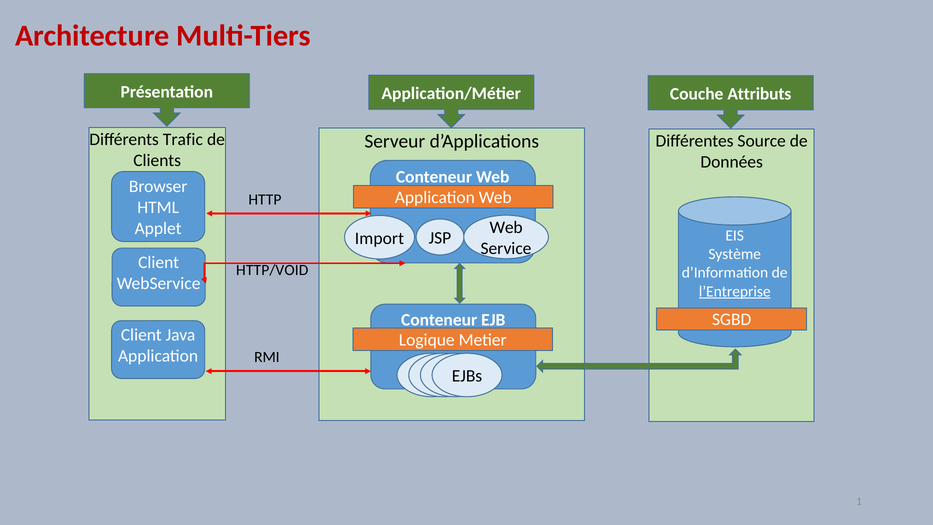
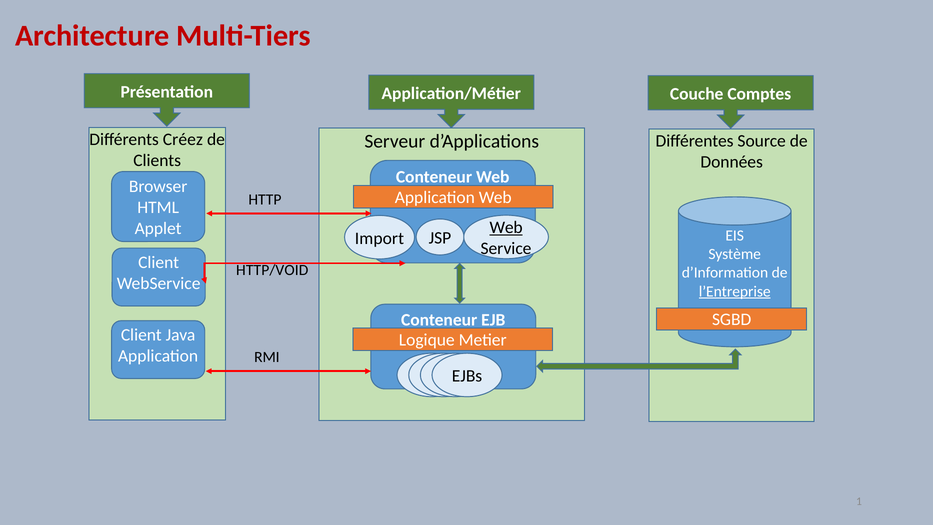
Attributs: Attributs -> Comptes (759, 94)
Trafic: Trafic -> Créez (183, 139)
Web underline: none -> present (506, 228)
